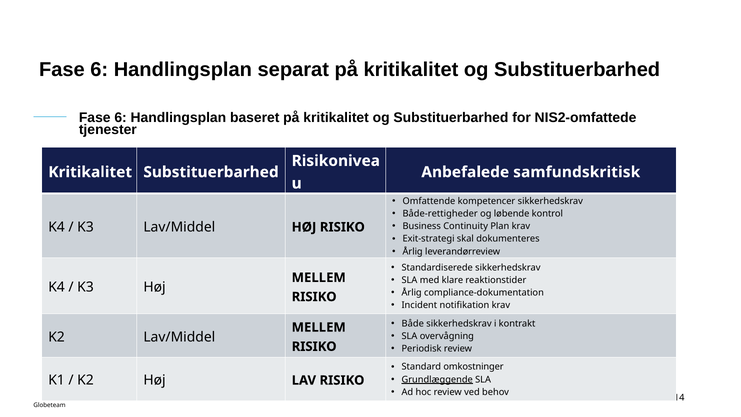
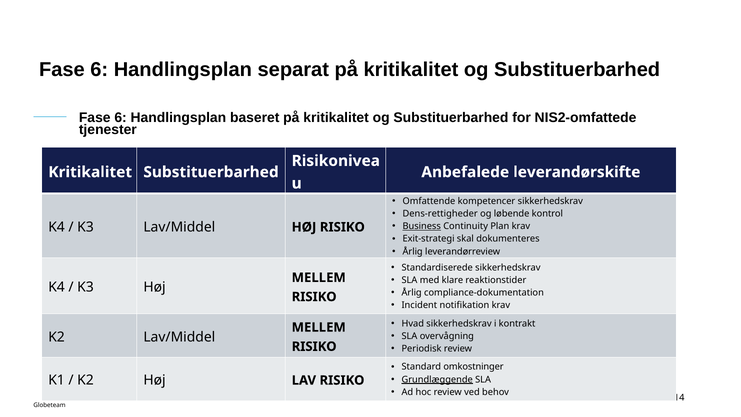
samfundskritisk: samfundskritisk -> leverandørskifte (577, 172)
Både-rettigheder: Både-rettigheder -> Dens-rettigheder (440, 214)
Business underline: none -> present (422, 226)
Både: Både -> Hvad (413, 323)
